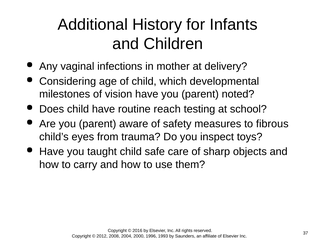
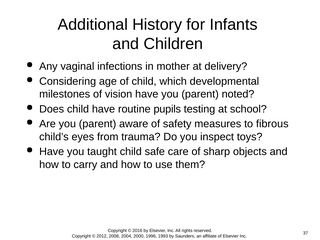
reach: reach -> pupils (167, 109)
